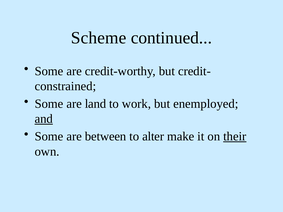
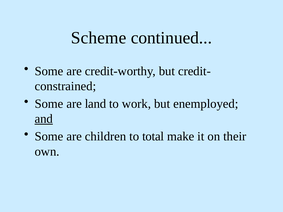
between: between -> children (106, 137)
alter: alter -> total (153, 137)
their underline: present -> none (235, 137)
